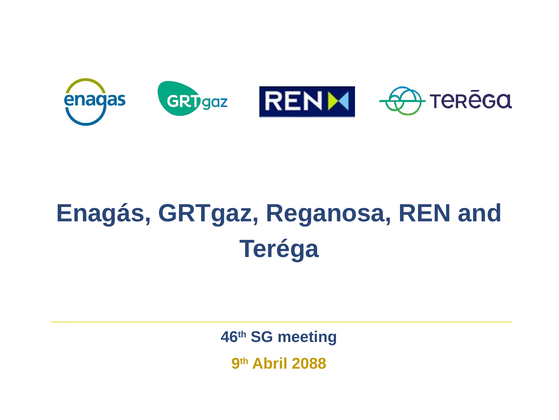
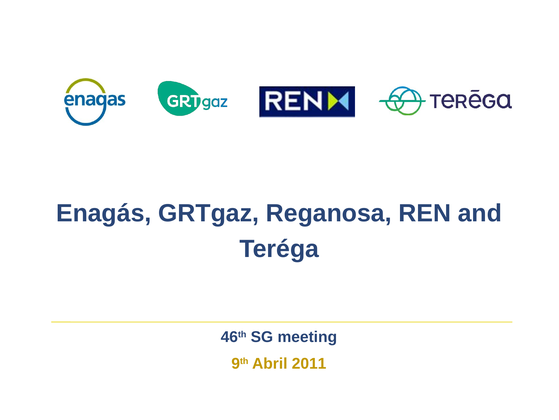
2088: 2088 -> 2011 (309, 363)
